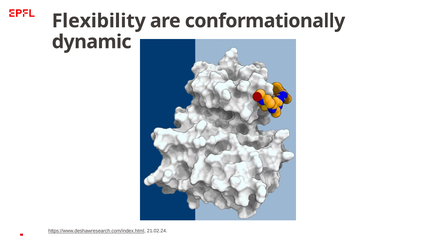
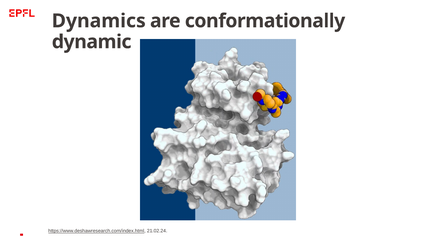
Flexibility: Flexibility -> Dynamics (99, 21)
